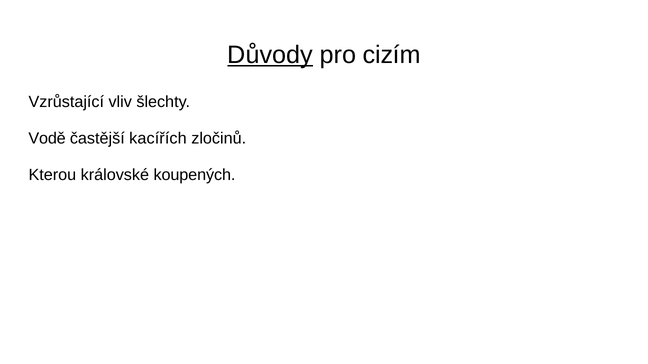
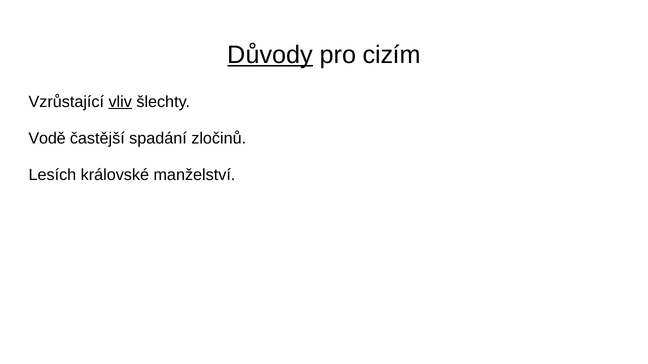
vliv underline: none -> present (120, 102)
kacířích: kacířích -> spadání (158, 139)
Kterou: Kterou -> Lesích (52, 175)
koupených: koupených -> manželství (194, 175)
